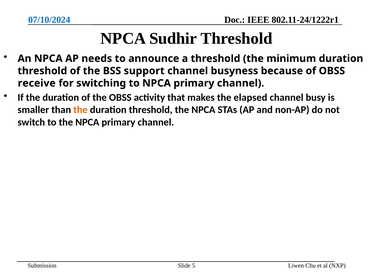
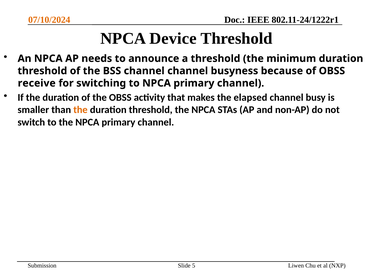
07/10/2024 colour: blue -> orange (49, 20)
Sudhir: Sudhir -> Device (173, 38)
BSS support: support -> channel (144, 71)
